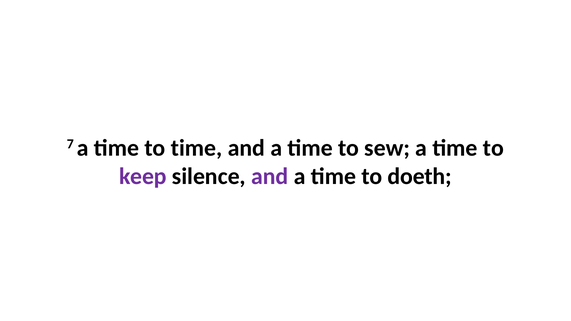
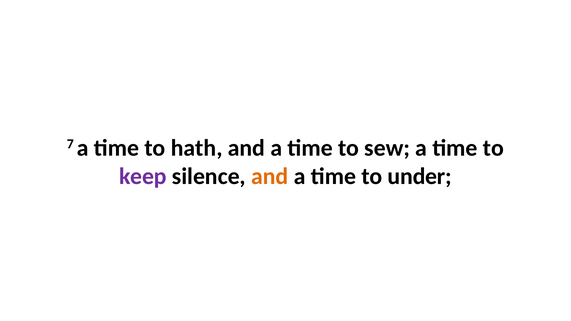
to time: time -> hath (197, 148)
and colour: purple -> orange (270, 177)
doeth: doeth -> under (420, 177)
